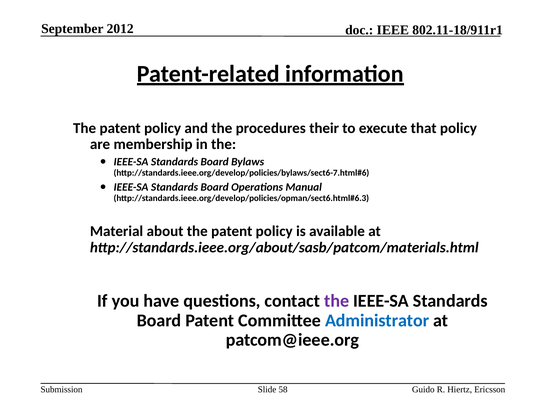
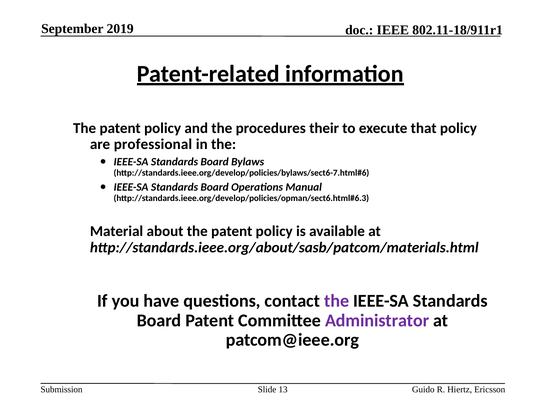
2012: 2012 -> 2019 (120, 29)
membership: membership -> professional (153, 144)
Administrator colour: blue -> purple (377, 320)
58: 58 -> 13 (283, 389)
